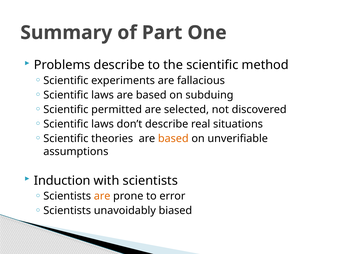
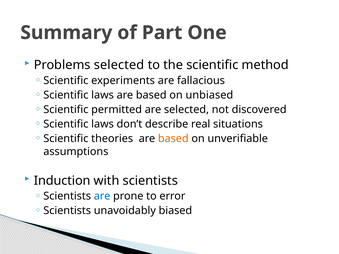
Problems describe: describe -> selected (119, 65)
subduing: subduing -> unbiased (209, 95)
are colour: orange -> blue (102, 196)
